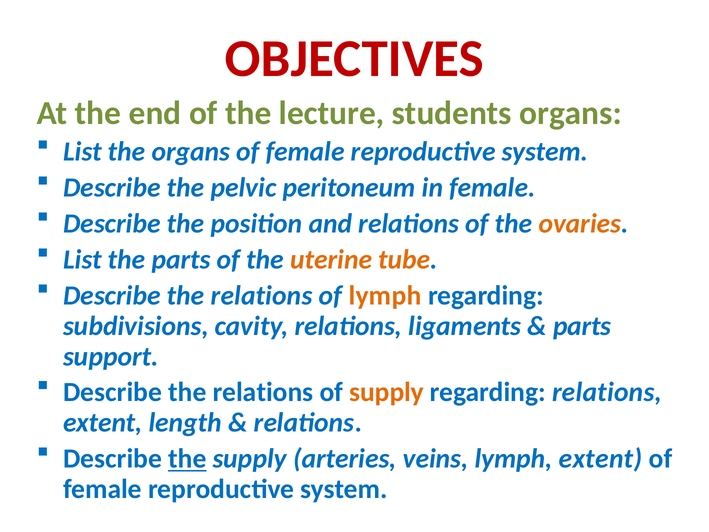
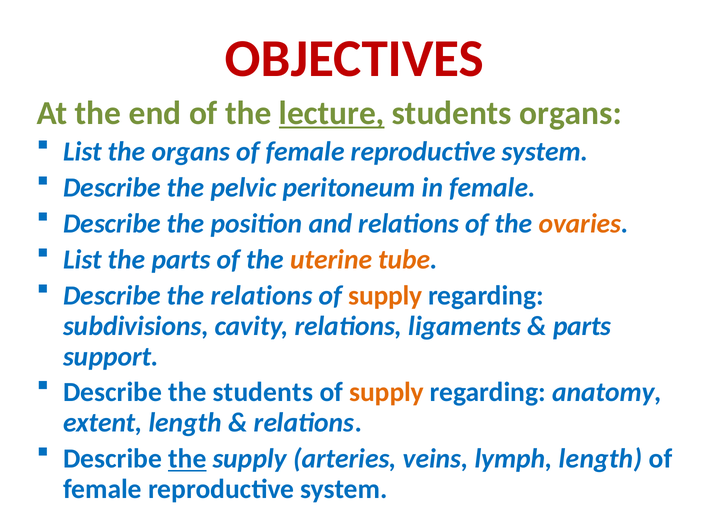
lecture underline: none -> present (332, 113)
lymph: lymph -> supply (385, 296)
relations: relations -> students (263, 392)
regarding relations: relations -> anatomy (607, 392)
lymph extent: extent -> length (601, 459)
